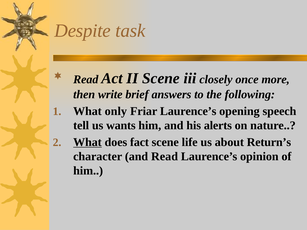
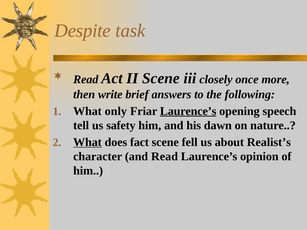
Laurence’s underline: none -> present (188, 111)
wants: wants -> safety (121, 126)
alerts: alerts -> dawn (218, 126)
life: life -> fell (190, 142)
Return’s: Return’s -> Realist’s (269, 142)
